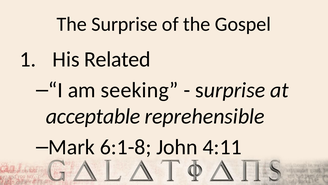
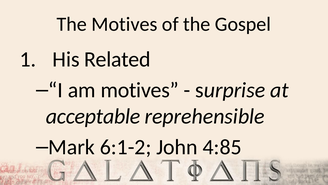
The Surprise: Surprise -> Motives (124, 24)
am seeking: seeking -> motives (140, 90)
6:1-8: 6:1-8 -> 6:1-2 (126, 147)
4:11: 4:11 -> 4:85 (222, 147)
